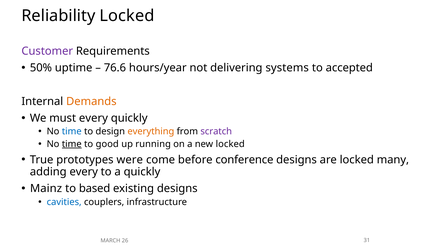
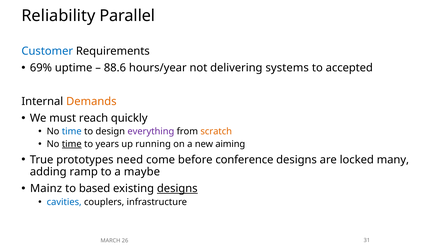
Reliability Locked: Locked -> Parallel (127, 16)
Customer colour: purple -> blue (47, 51)
50%: 50% -> 69% (41, 68)
76.6: 76.6 -> 88.6 (115, 68)
must every: every -> reach (94, 118)
everything colour: orange -> purple (151, 132)
scratch colour: purple -> orange (216, 132)
good: good -> years (107, 144)
new locked: locked -> aiming (230, 144)
were: were -> need (130, 160)
adding every: every -> ramp (84, 172)
a quickly: quickly -> maybe (142, 172)
designs underline: none -> present (177, 189)
